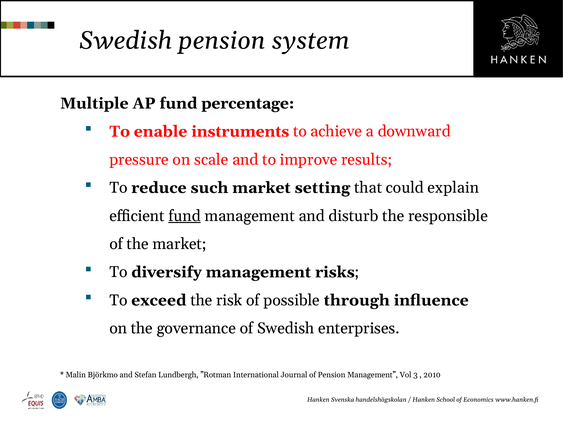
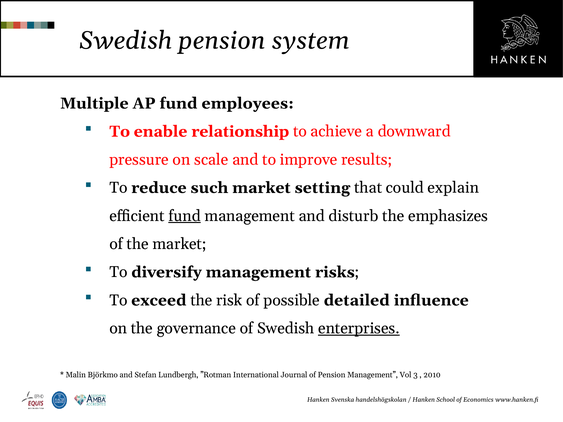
percentage: percentage -> employees (248, 103)
instruments: instruments -> relationship (240, 132)
responsible: responsible -> emphasizes (448, 216)
through: through -> detailed (357, 300)
enterprises underline: none -> present (359, 329)
